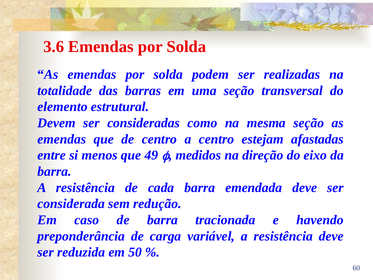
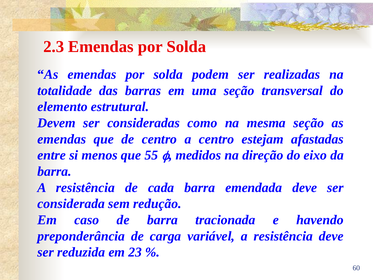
3.6: 3.6 -> 2.3 (54, 47)
49: 49 -> 55 (151, 155)
50: 50 -> 23 (135, 252)
